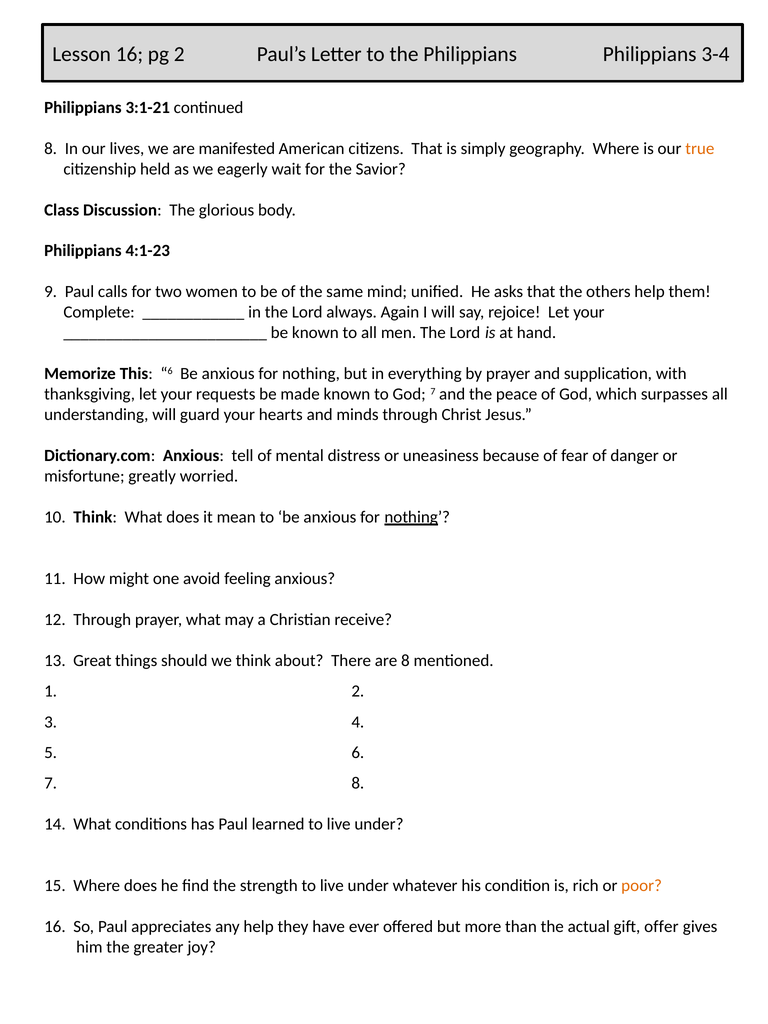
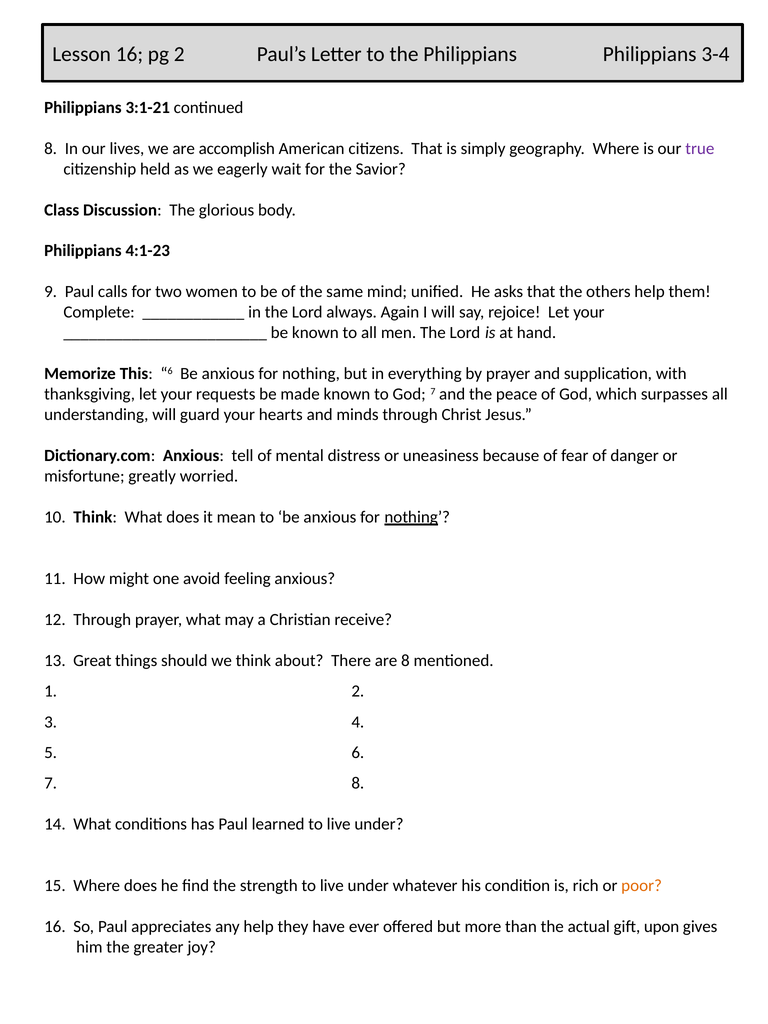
manifested: manifested -> accomplish (237, 148)
true colour: orange -> purple (700, 148)
offer: offer -> upon (662, 927)
